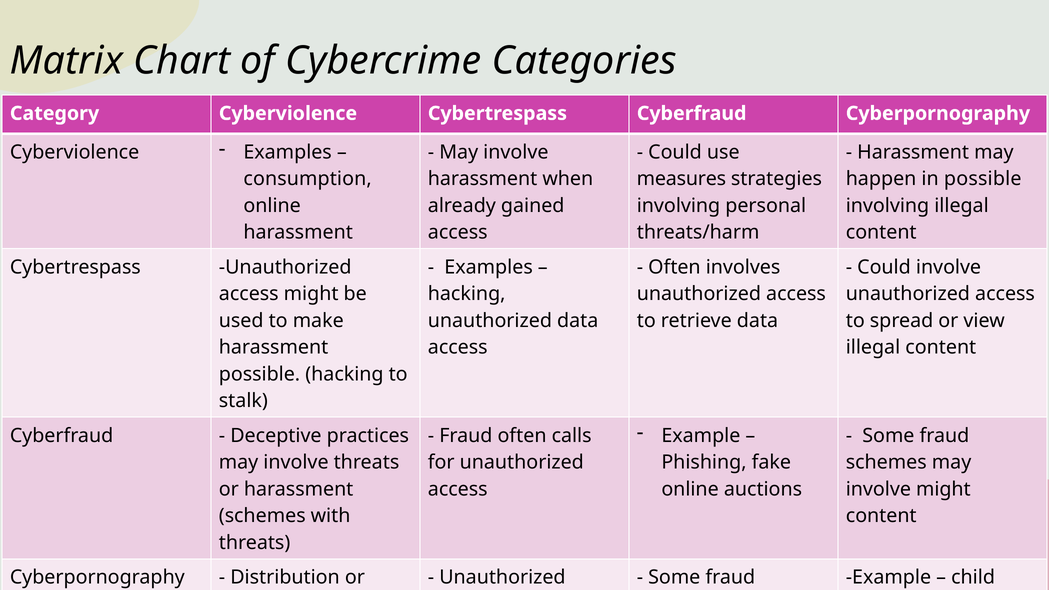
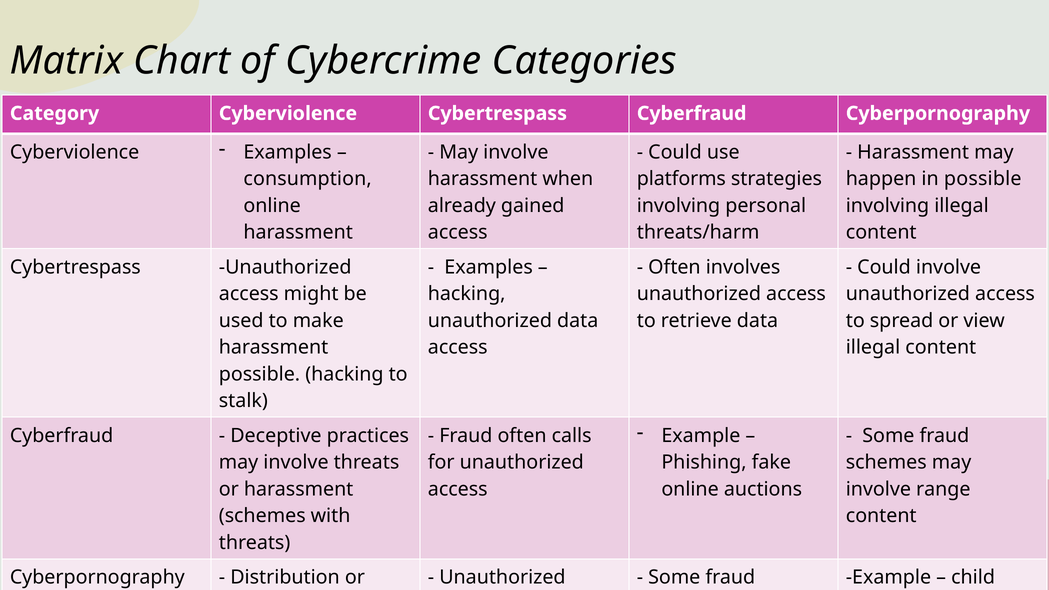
measures: measures -> platforms (681, 179)
involve might: might -> range (943, 489)
